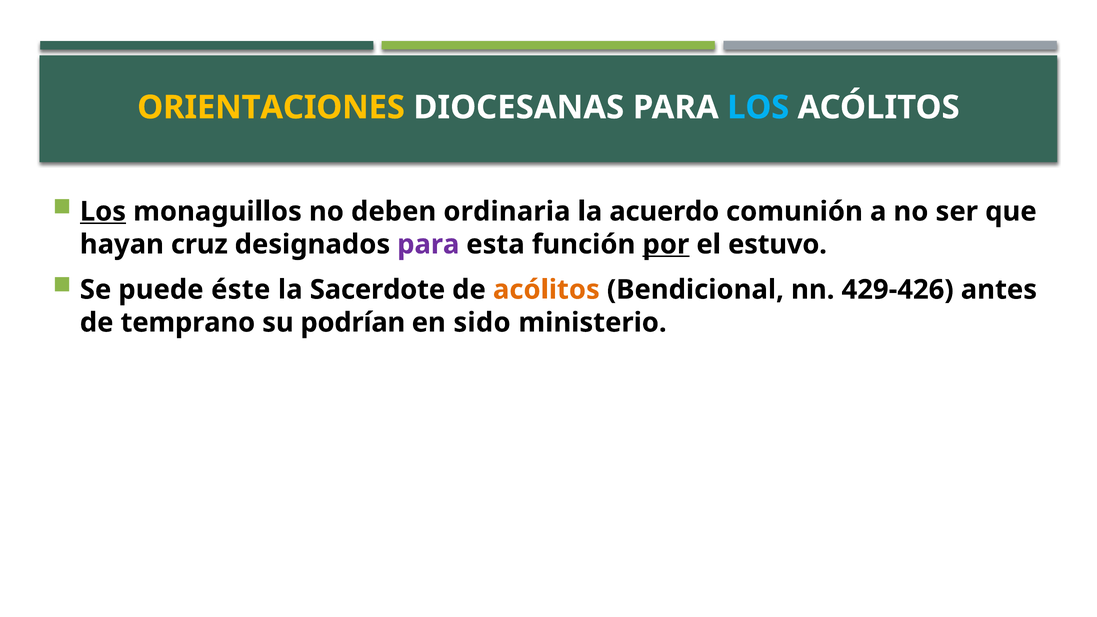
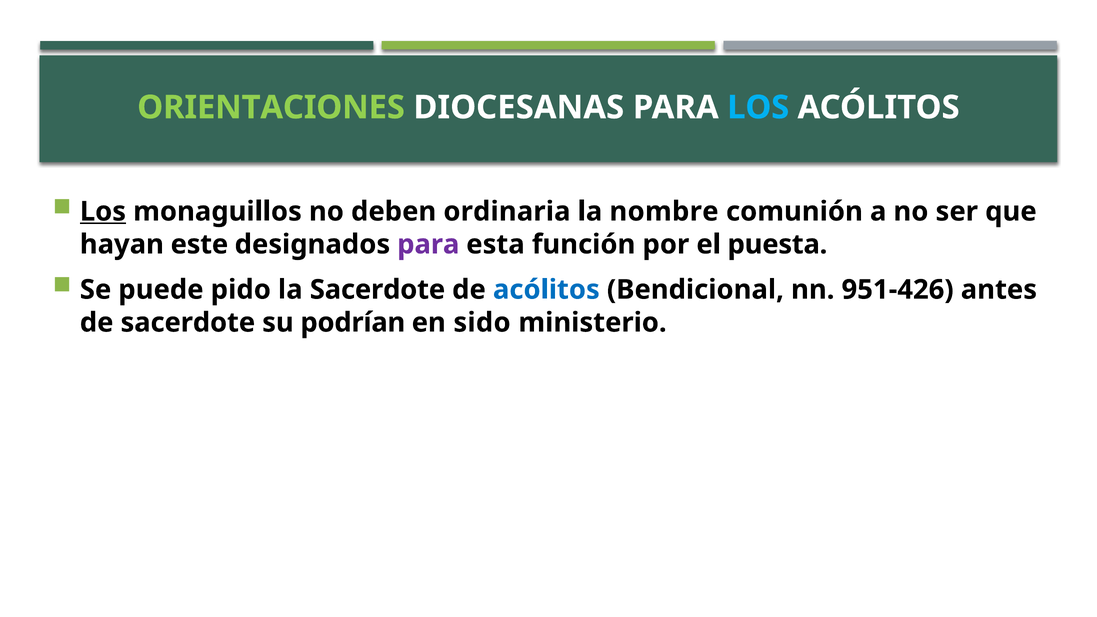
ORIENTACIONES colour: yellow -> light green (271, 107)
acuerdo: acuerdo -> nombre (664, 212)
cruz: cruz -> este (199, 244)
por underline: present -> none (666, 244)
estuvo: estuvo -> puesta (777, 244)
éste: éste -> pido (241, 290)
acólitos colour: orange -> blue (546, 290)
429-426: 429-426 -> 951-426 (898, 290)
de temprano: temprano -> sacerdote (188, 323)
